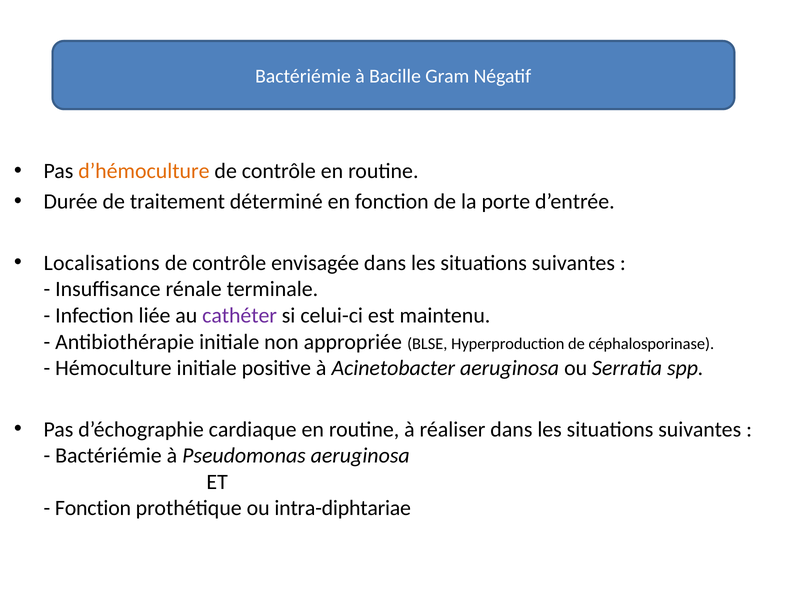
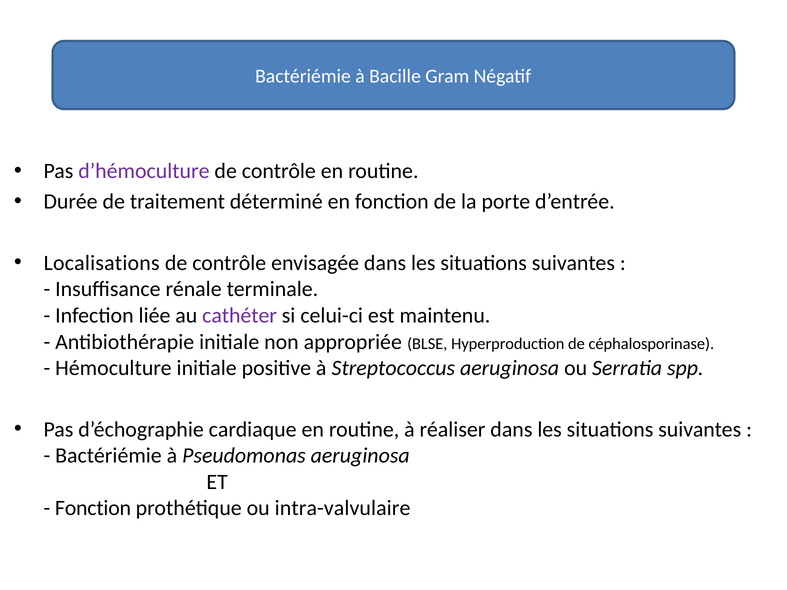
d’hémoculture colour: orange -> purple (144, 171)
Acinetobacter: Acinetobacter -> Streptococcus (393, 368)
intra-diphtariae: intra-diphtariae -> intra-valvulaire (343, 508)
